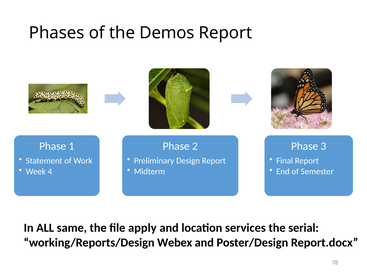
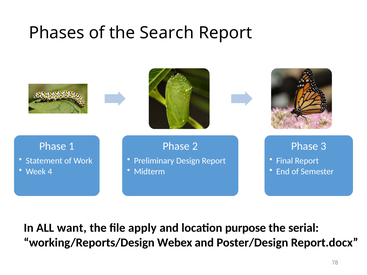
Demos: Demos -> Search (167, 33)
same: same -> want (72, 228)
services: services -> purpose (246, 228)
